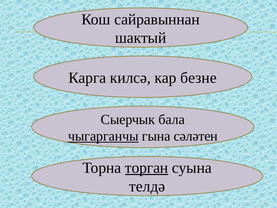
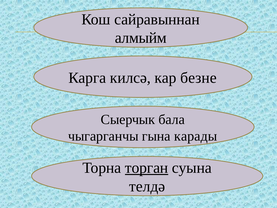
шактый: шактый -> алмыйм (141, 38)
чыгарганчы underline: present -> none (103, 136)
сәләтен: сәләтен -> карады (196, 136)
